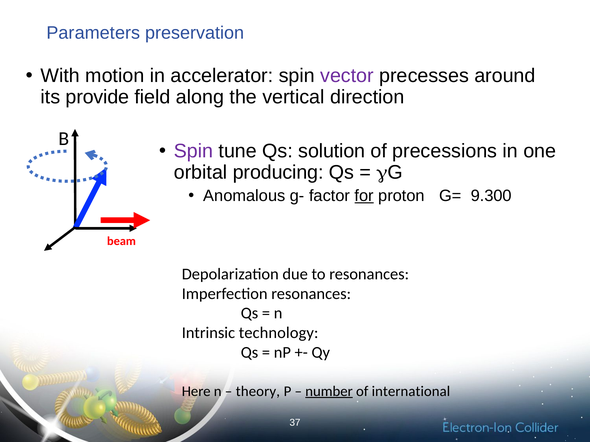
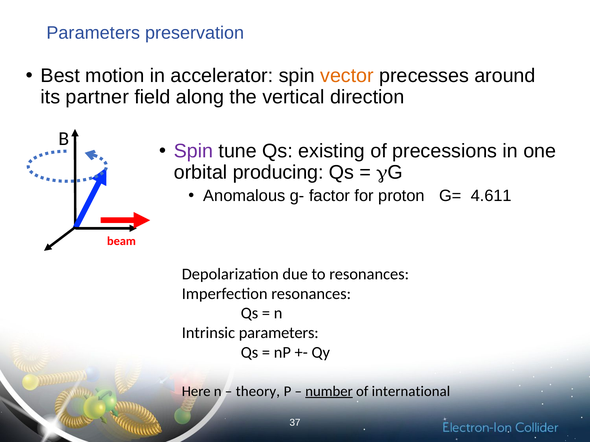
With: With -> Best (60, 76)
vector colour: purple -> orange (347, 76)
provide: provide -> partner (97, 97)
solution: solution -> existing (332, 151)
for underline: present -> none (364, 196)
9.300: 9.300 -> 4.611 (491, 196)
Intrinsic technology: technology -> parameters (279, 333)
